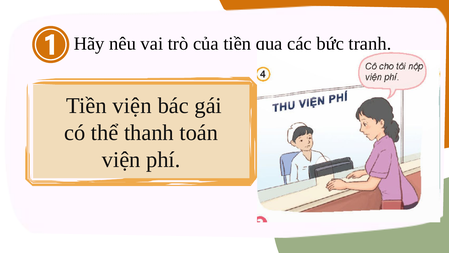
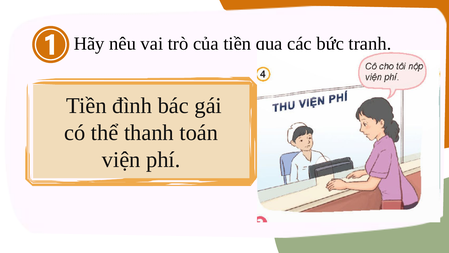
Tiền viện: viện -> đình (132, 105)
